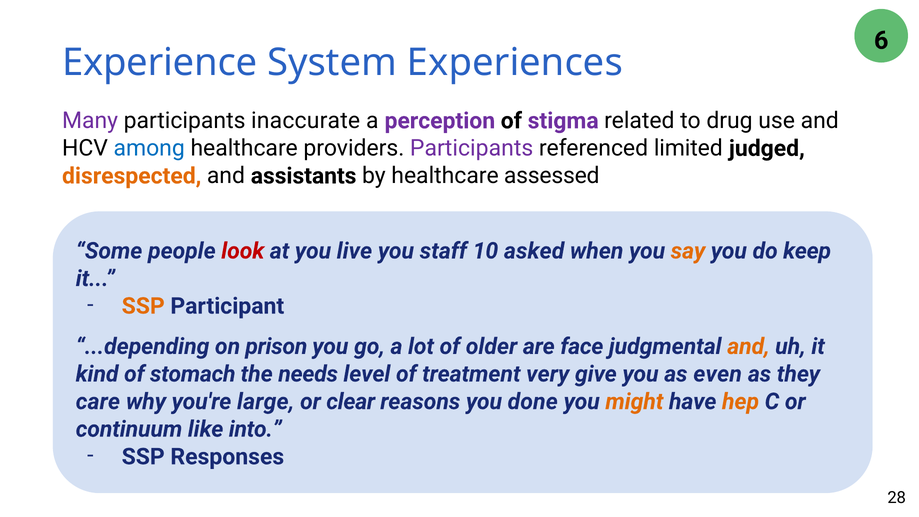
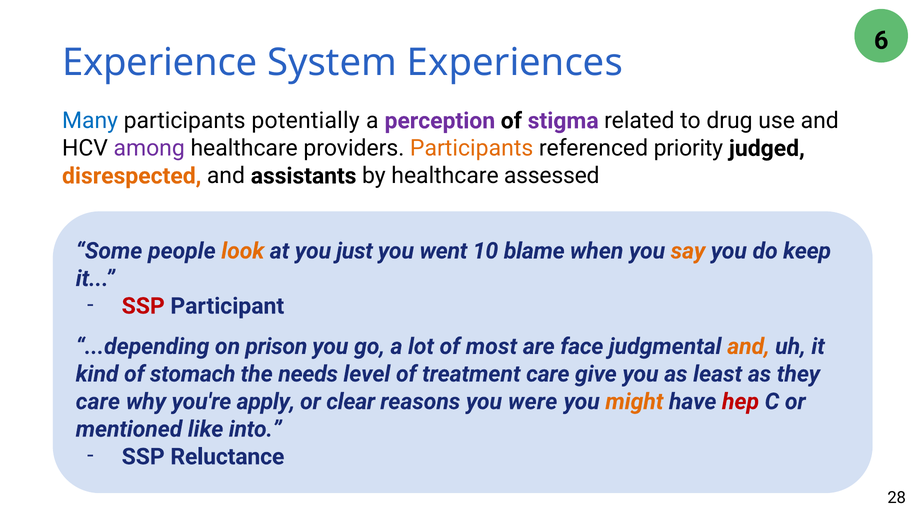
Many colour: purple -> blue (90, 121)
inaccurate: inaccurate -> potentially (306, 121)
among colour: blue -> purple (149, 148)
Participants colour: purple -> orange (472, 148)
limited: limited -> priority (688, 148)
look colour: red -> orange (243, 251)
live: live -> just (355, 251)
staff: staff -> went (443, 251)
asked: asked -> blame (534, 251)
SSP colour: orange -> red (143, 306)
older: older -> most (491, 346)
treatment very: very -> care (548, 374)
even: even -> least (718, 374)
large: large -> apply (266, 402)
done: done -> were (533, 402)
hep colour: orange -> red (741, 402)
continuum: continuum -> mentioned (129, 429)
Responses: Responses -> Reluctance (227, 457)
